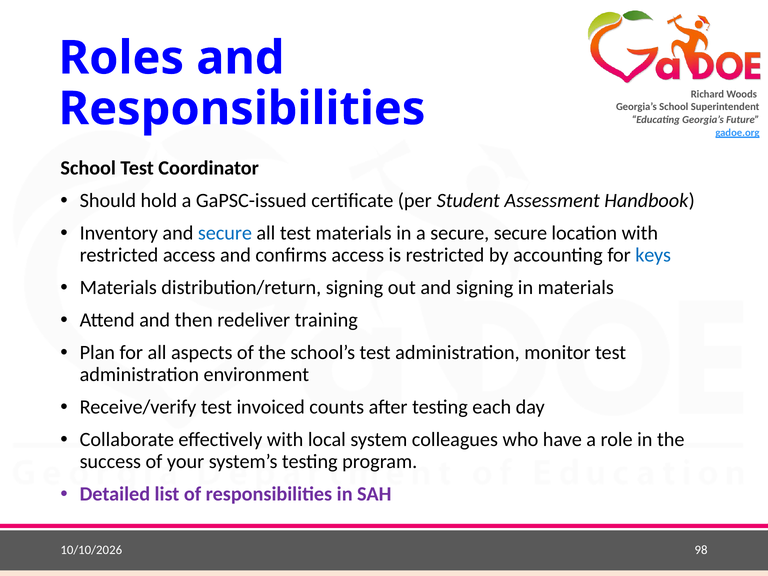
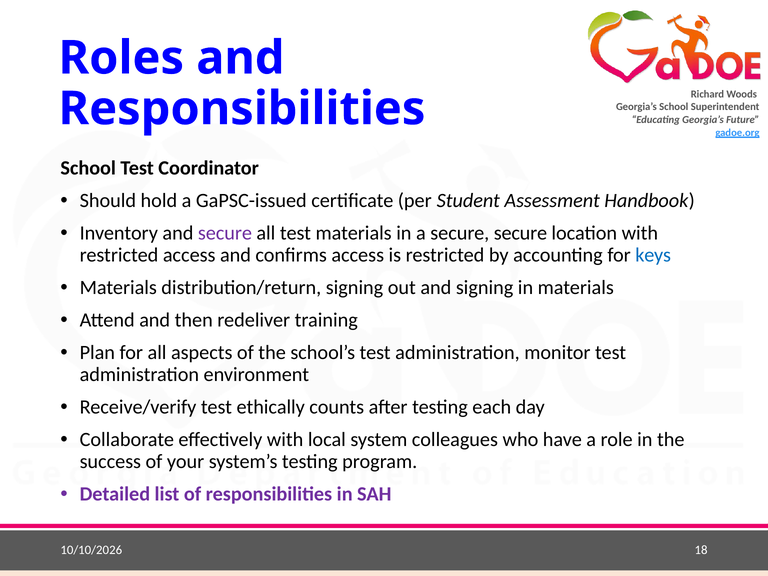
secure colour: blue -> purple (225, 233)
invoiced: invoiced -> ethically (271, 407)
98: 98 -> 18 (701, 550)
